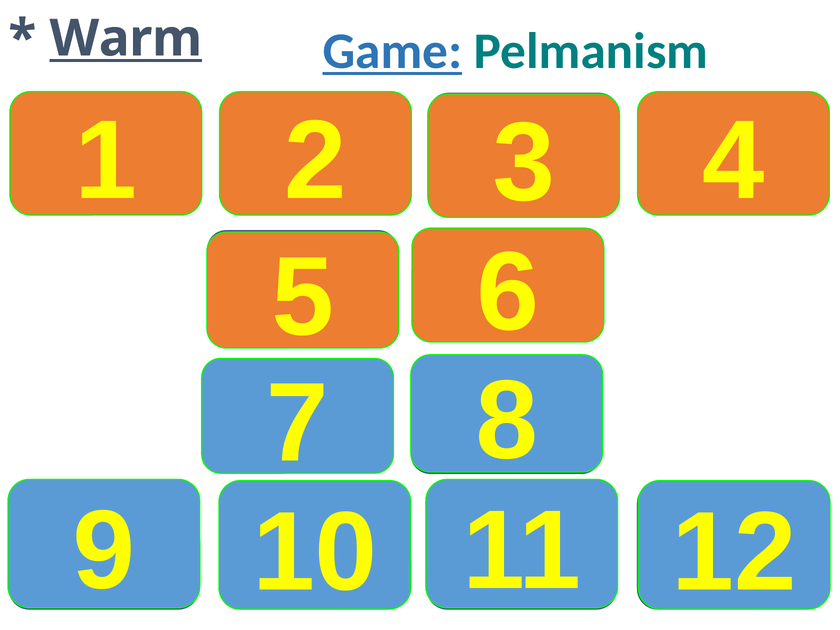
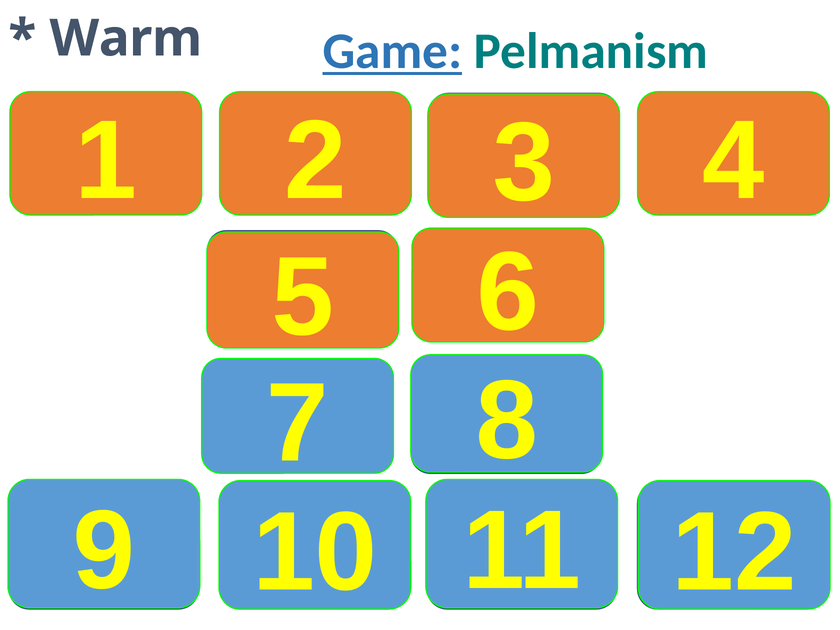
Warm underline: present -> none (126, 39)
